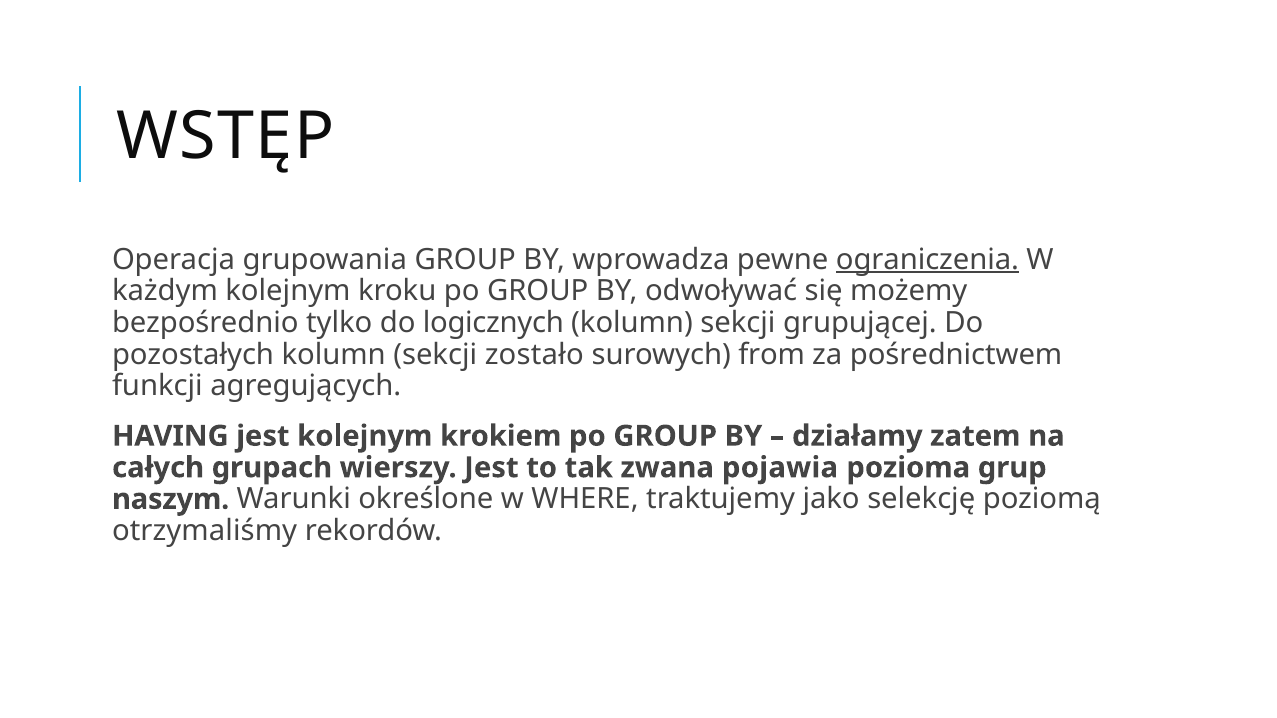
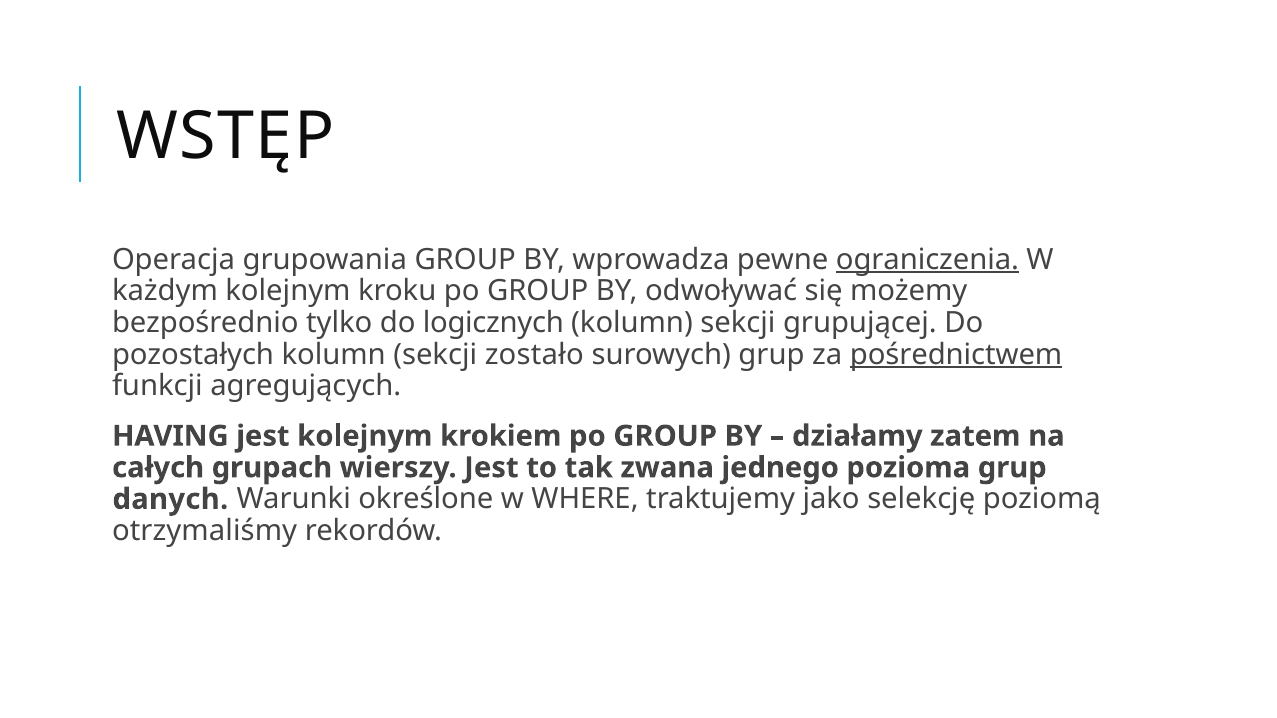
surowych from: from -> grup (772, 355)
pośrednictwem underline: none -> present (956, 355)
pojawia: pojawia -> jednego (780, 468)
naszym: naszym -> danych (170, 499)
